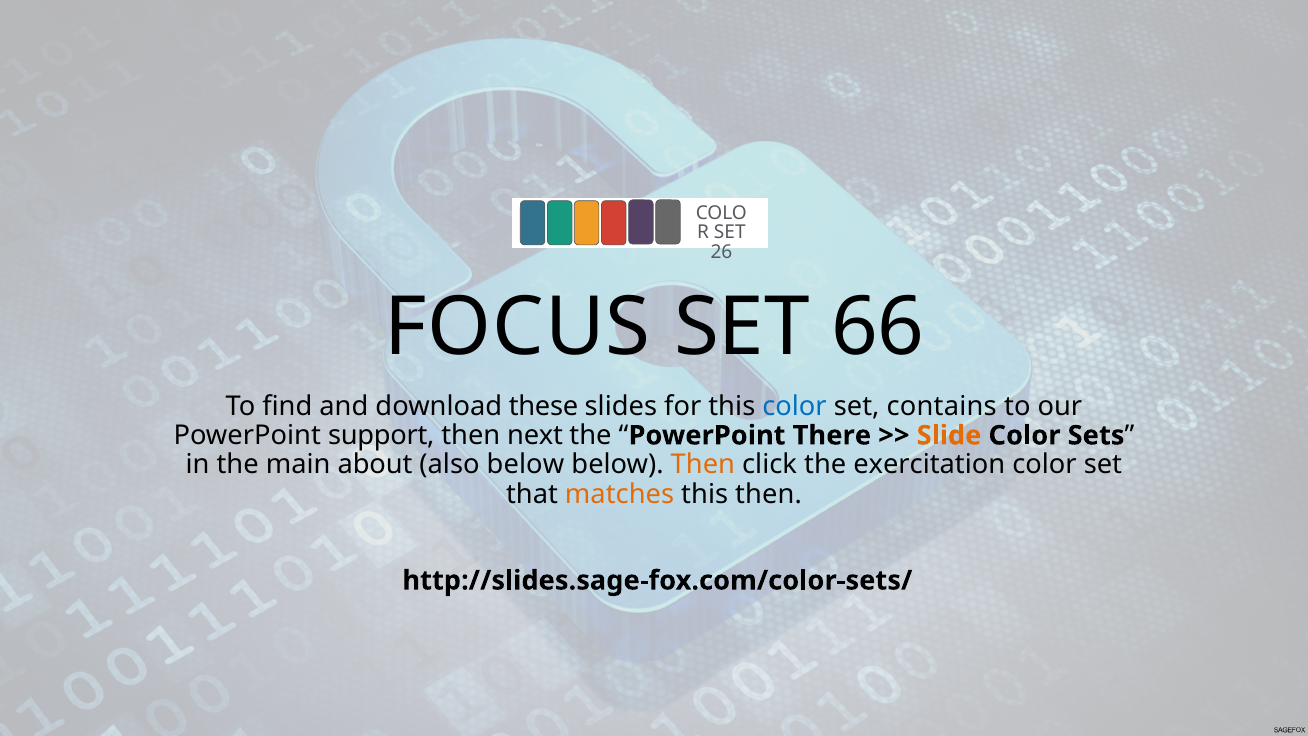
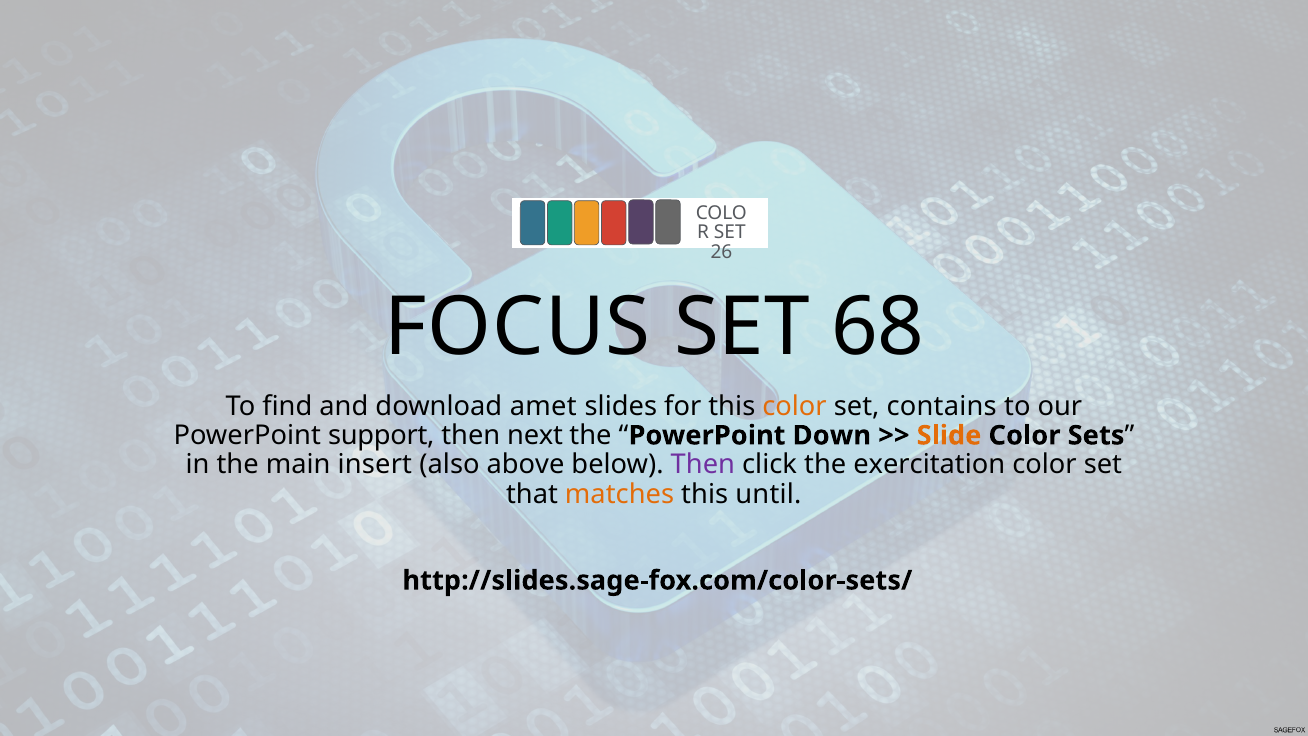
66: 66 -> 68 (878, 327)
these: these -> amet (543, 406)
color colour: blue -> orange (795, 406)
There: There -> Down (832, 435)
about: about -> insert (375, 465)
also below: below -> above (526, 465)
Then colour: orange -> purple (703, 465)
this then: then -> until (768, 494)
